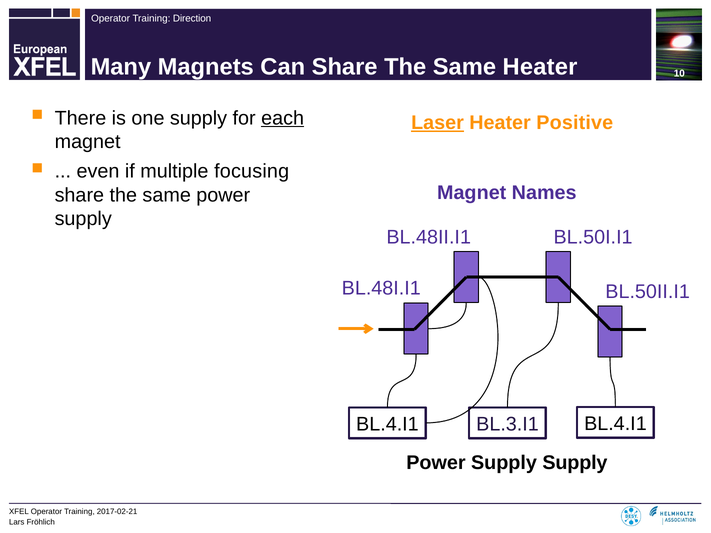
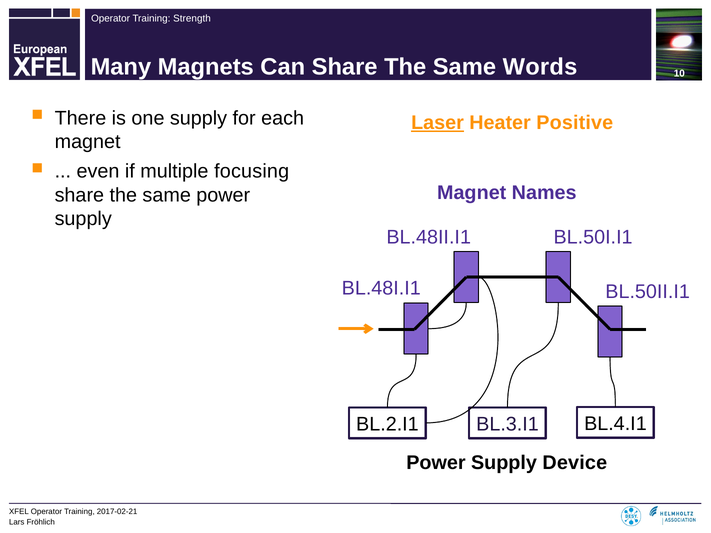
Direction: Direction -> Strength (192, 19)
Same Heater: Heater -> Words (540, 67)
each underline: present -> none (283, 118)
BL.4.I1: BL.4.I1 -> BL.2.I1 (387, 424)
Supply Supply: Supply -> Device (575, 463)
